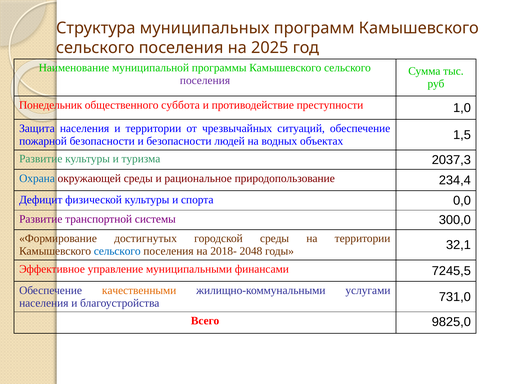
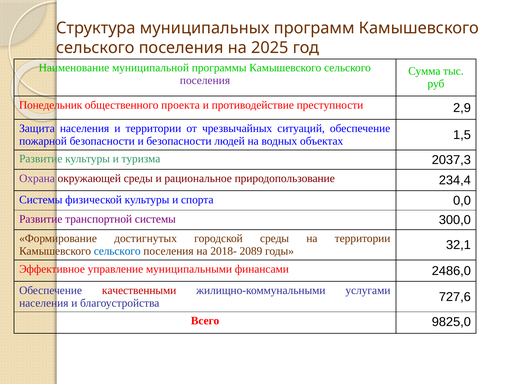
суббота: суббота -> проекта (181, 105)
1,0: 1,0 -> 2,9 (462, 108)
Охрана colour: blue -> purple (37, 178)
Дефицит: Дефицит -> Системы (41, 200)
2048: 2048 -> 2089 (251, 251)
7245,5: 7245,5 -> 2486,0 (451, 271)
качественными colour: orange -> red (139, 290)
731,0: 731,0 -> 727,6 (455, 297)
